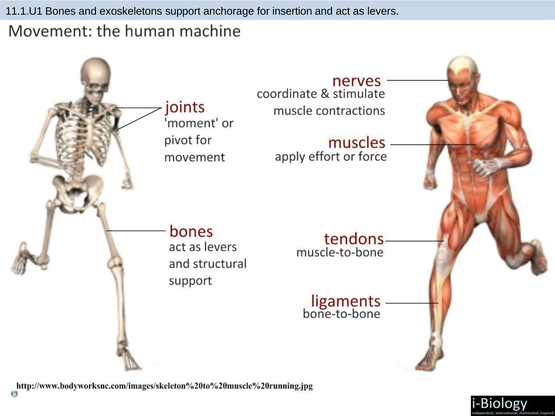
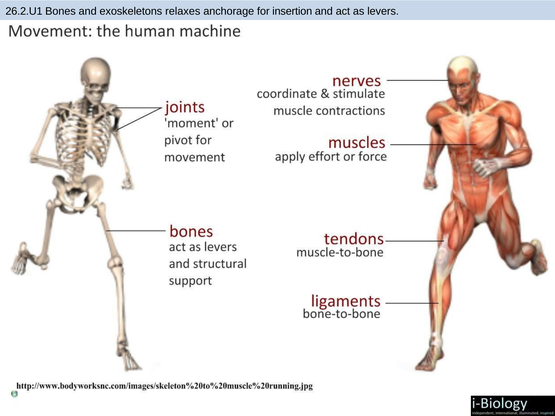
11.1.U1: 11.1.U1 -> 26.2.U1 (24, 11)
support: support -> relaxes (183, 11)
